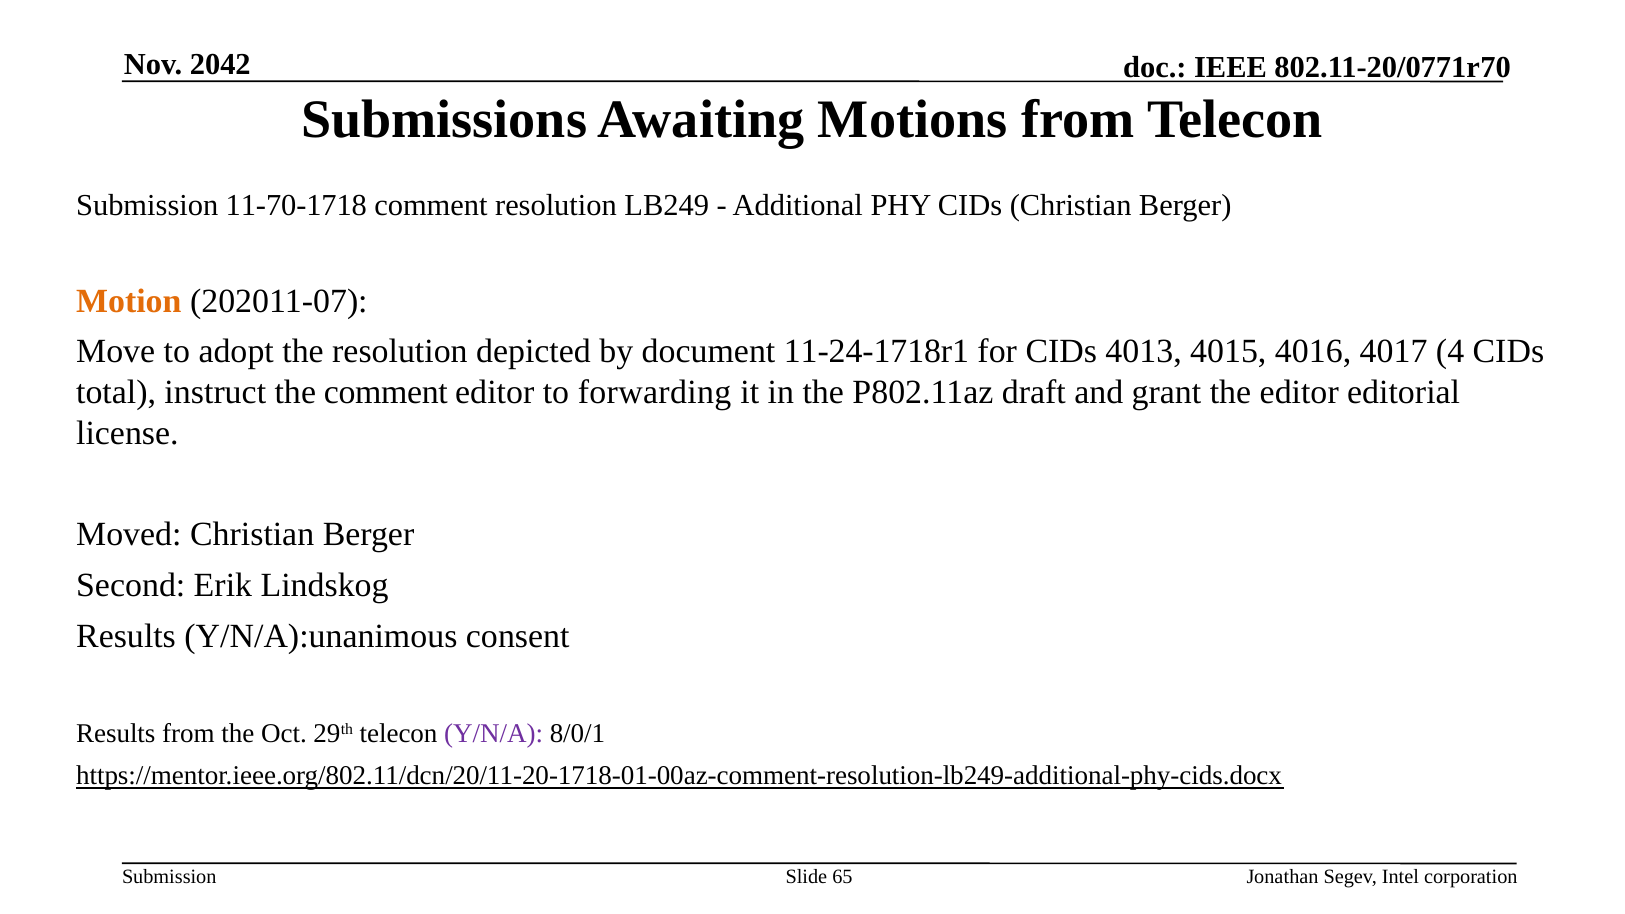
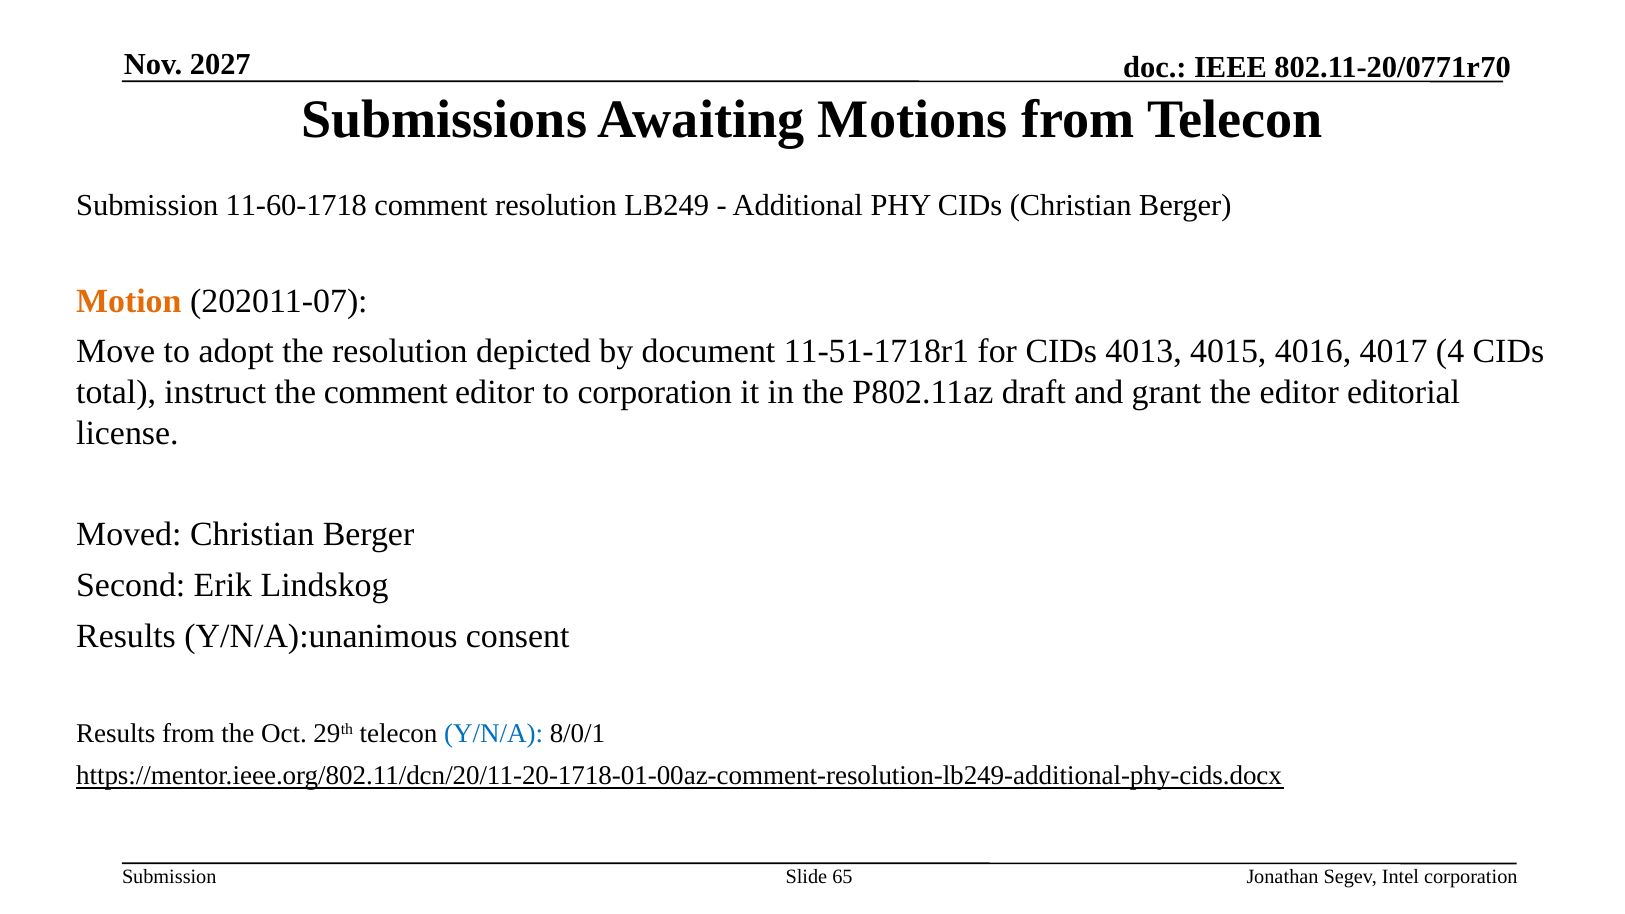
2042: 2042 -> 2027 (220, 65)
11-70-1718: 11-70-1718 -> 11-60-1718 (296, 205)
11-24-1718r1: 11-24-1718r1 -> 11-51-1718r1 (876, 352)
to forwarding: forwarding -> corporation (655, 392)
Y/N/A colour: purple -> blue (494, 733)
